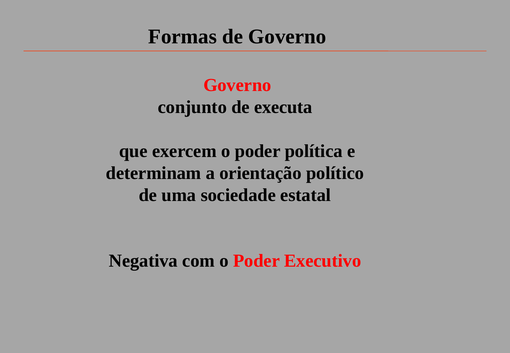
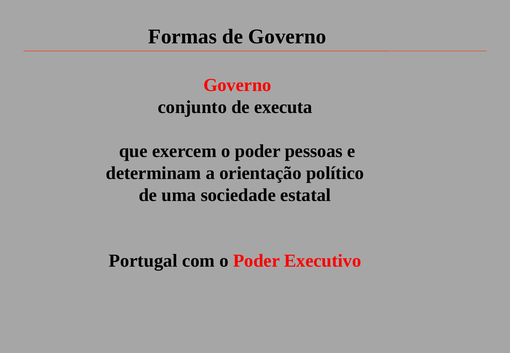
política: política -> pessoas (314, 151)
Negativa: Negativa -> Portugal (143, 261)
